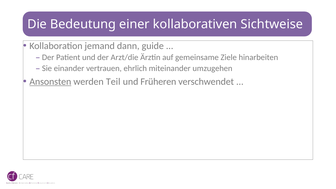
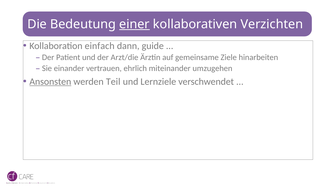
einer underline: none -> present (134, 24)
Sichtweise: Sichtweise -> Verzichten (272, 24)
jemand: jemand -> einfach (100, 46)
Früheren: Früheren -> Lernziele (158, 82)
